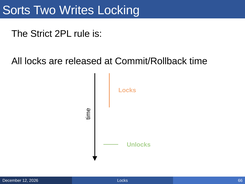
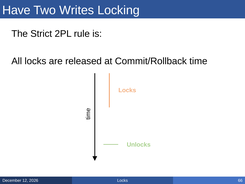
Sorts: Sorts -> Have (16, 10)
